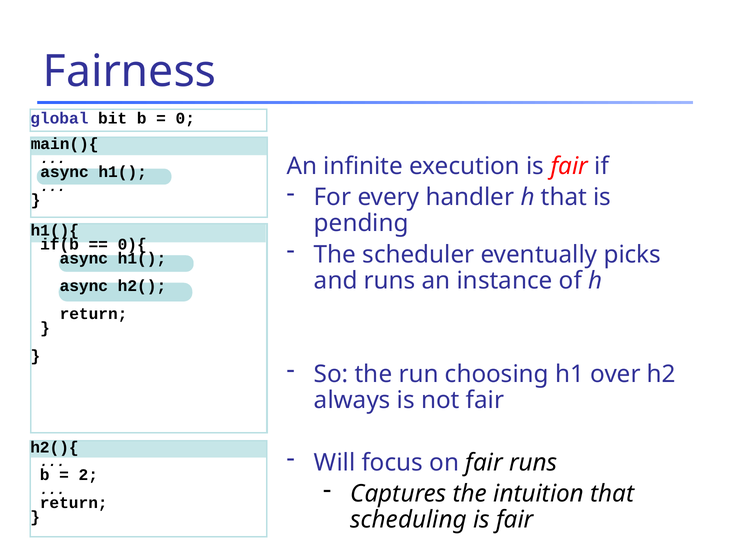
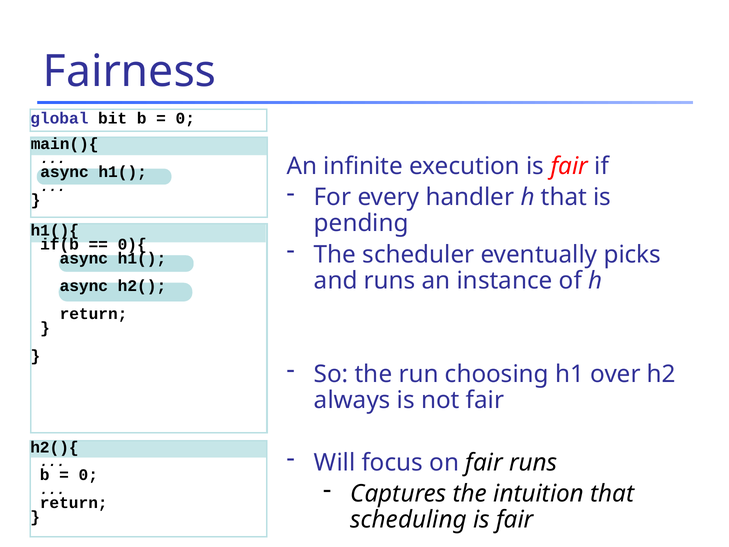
2: 2 -> 0 (88, 475)
